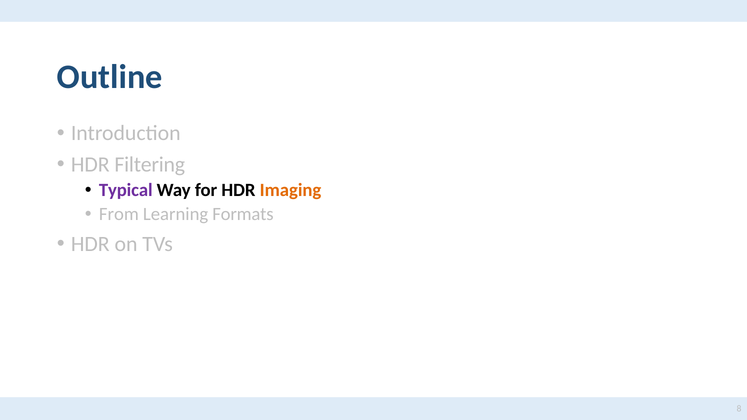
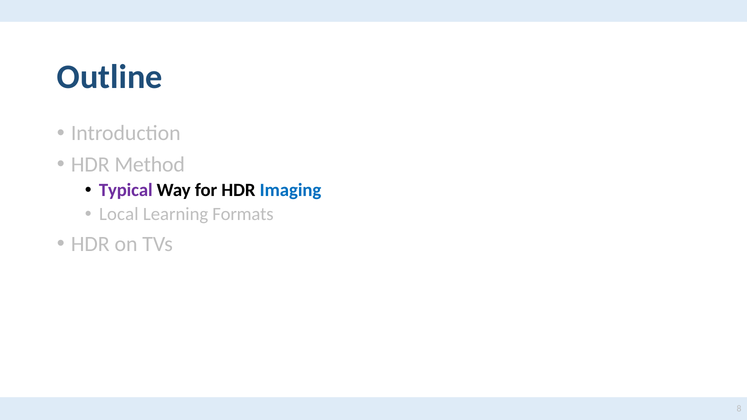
Filtering: Filtering -> Method (150, 165)
Imaging colour: orange -> blue (291, 190)
From: From -> Local (119, 214)
